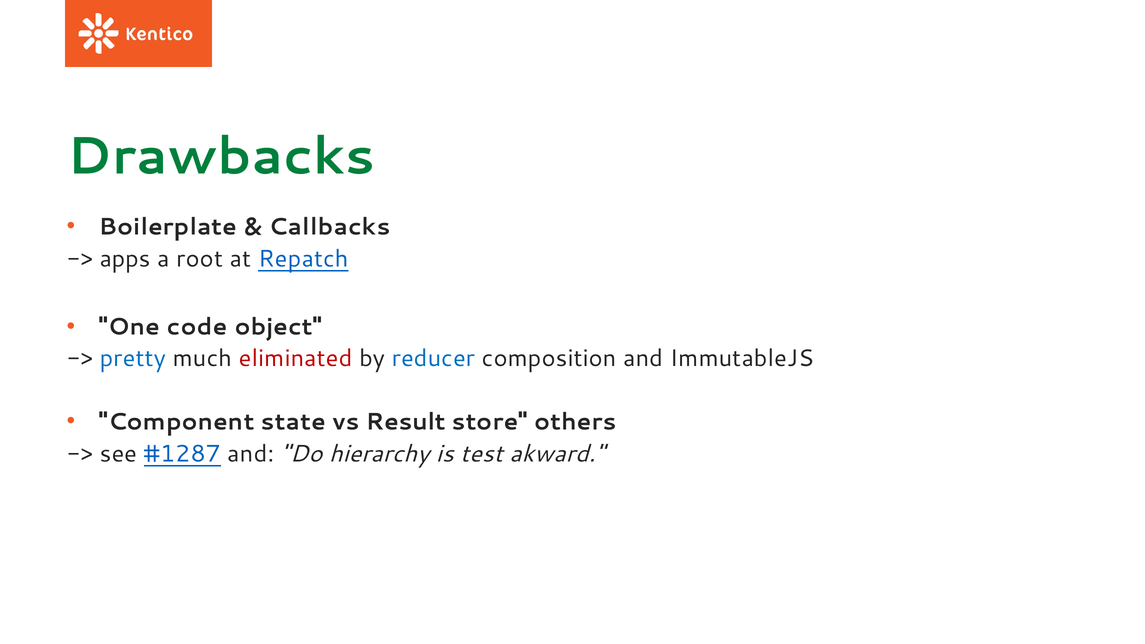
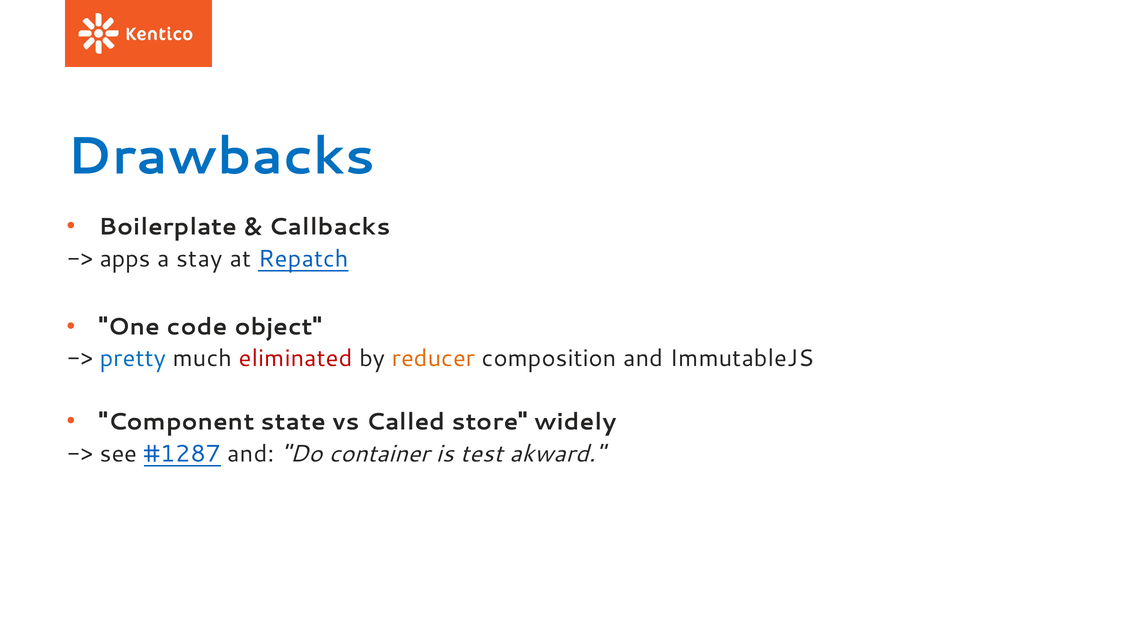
Drawbacks colour: green -> blue (221, 157)
root: root -> stay (200, 259)
reducer colour: blue -> orange (434, 359)
Result: Result -> Called (406, 422)
others: others -> widely (575, 422)
hierarchy: hierarchy -> container (379, 454)
